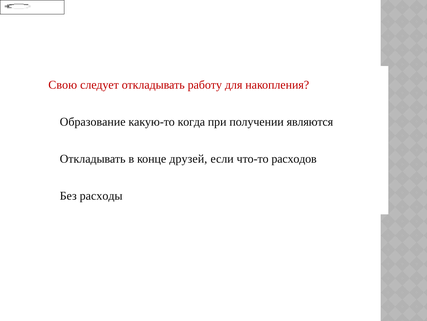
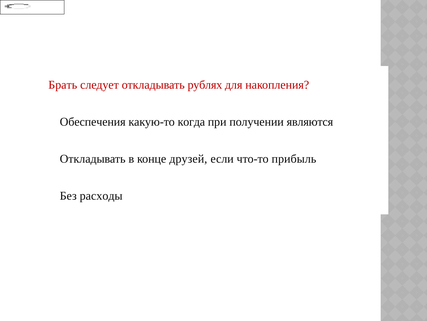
Свою: Свою -> Брать (63, 85)
работу: работу -> рублях (205, 85)
Образование: Образование -> Обеспечения (93, 122)
расходов: расходов -> прибыль (294, 159)
